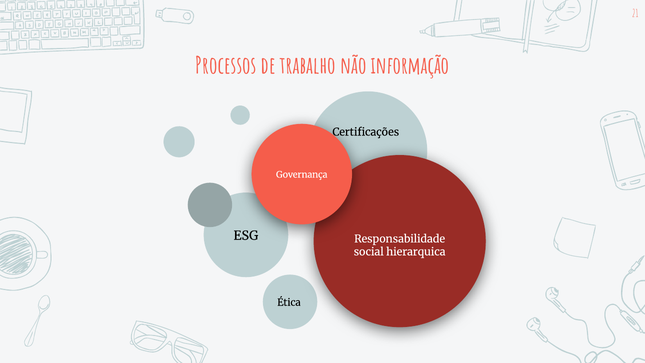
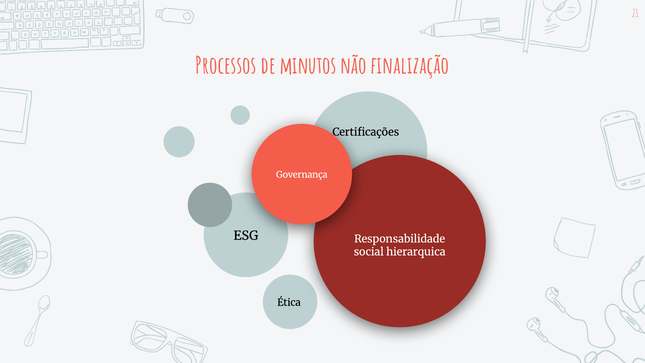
trabalho: trabalho -> minutos (308, 66)
informação: informação -> finalização (410, 66)
